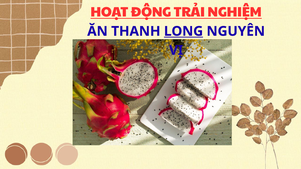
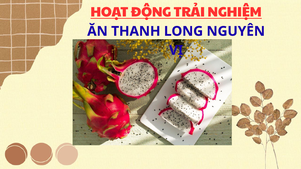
LONG underline: present -> none (184, 31)
